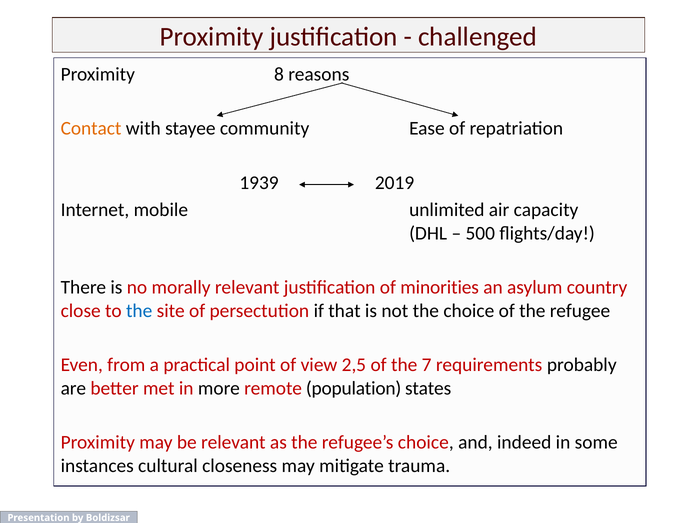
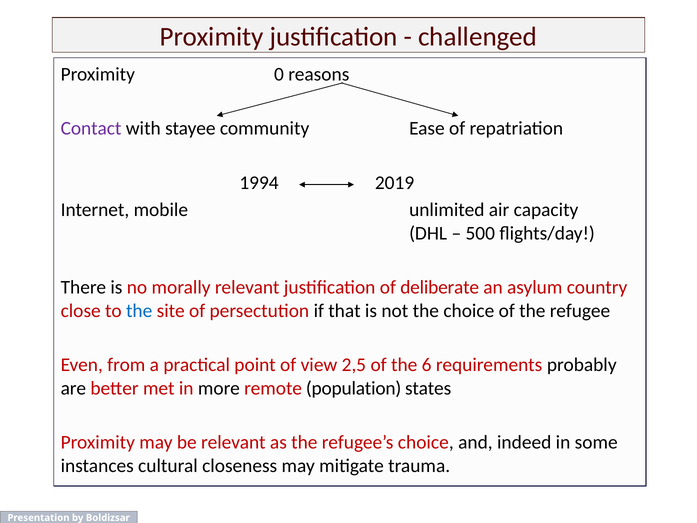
8: 8 -> 0 (279, 74)
Contact colour: orange -> purple (91, 129)
1939: 1939 -> 1994 (259, 183)
minorities: minorities -> deliberate (440, 287)
7: 7 -> 6 (427, 365)
